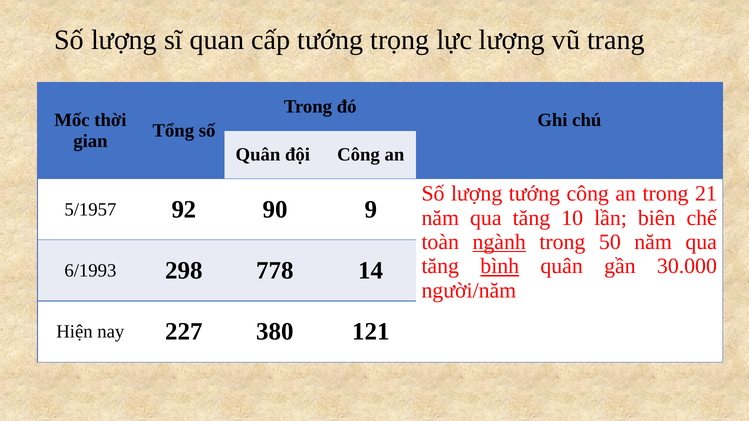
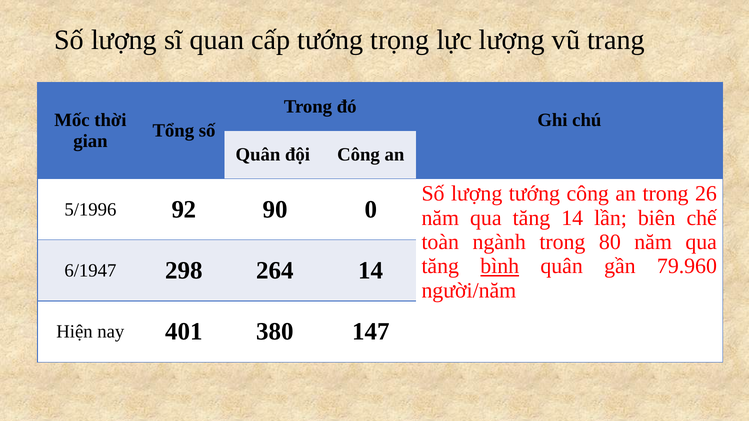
21: 21 -> 26 (706, 194)
5/1957: 5/1957 -> 5/1996 (90, 210)
9: 9 -> 0 (371, 210)
tăng 10: 10 -> 14 (572, 218)
ngành underline: present -> none (499, 242)
50: 50 -> 80 (610, 242)
30.000: 30.000 -> 79.960 (687, 266)
6/1993: 6/1993 -> 6/1947 (90, 271)
778: 778 -> 264 (275, 271)
227: 227 -> 401 (184, 332)
121: 121 -> 147 (371, 332)
